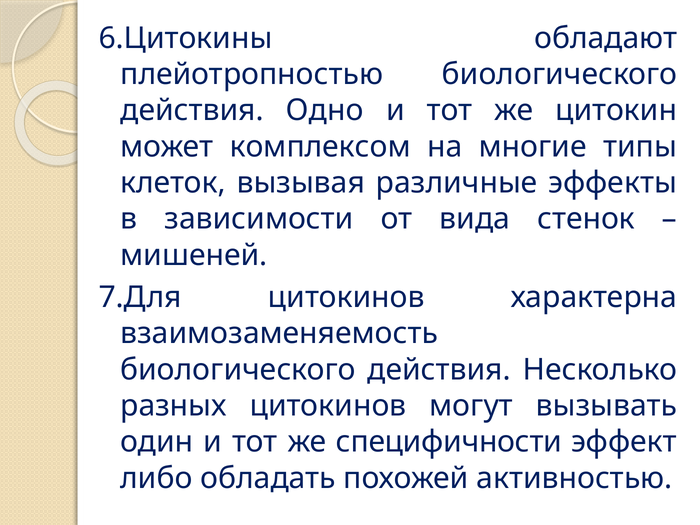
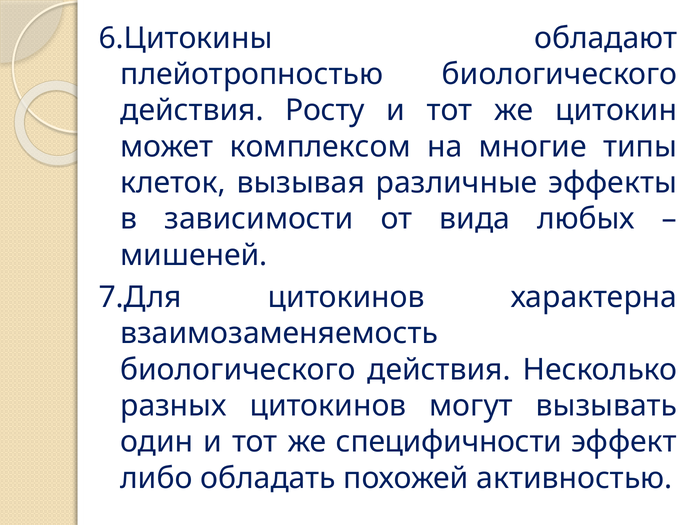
Одно: Одно -> Росту (325, 110)
стенок: стенок -> любых (586, 219)
